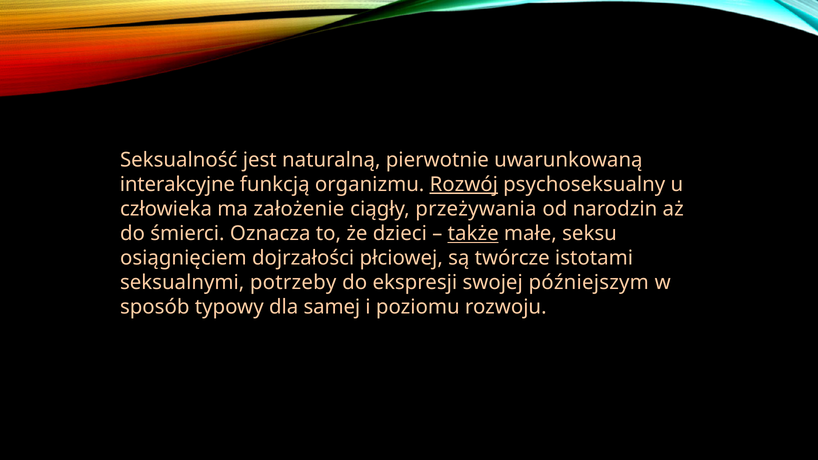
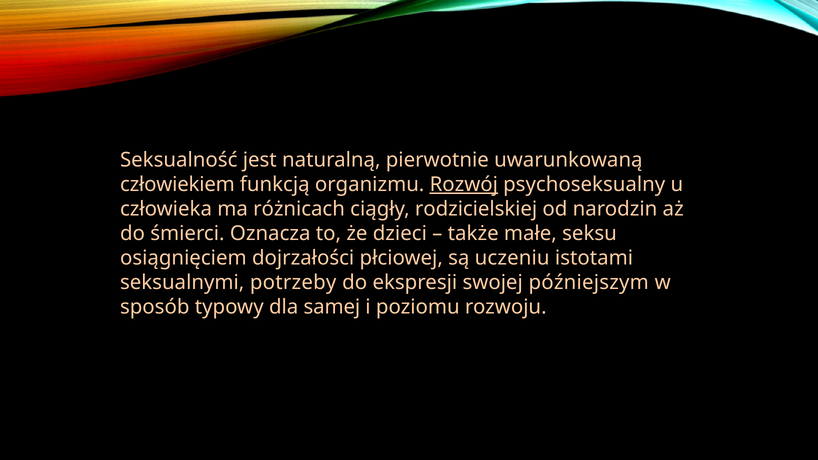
interakcyjne: interakcyjne -> człowiekiem (177, 185)
założenie: założenie -> różnicach (299, 209)
przeżywania: przeżywania -> rodzicielskiej (476, 209)
także underline: present -> none (473, 234)
twórcze: twórcze -> uczeniu (512, 258)
